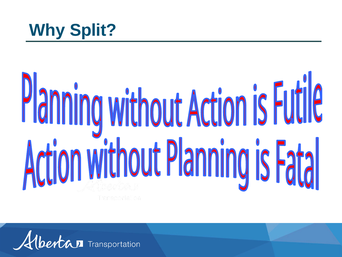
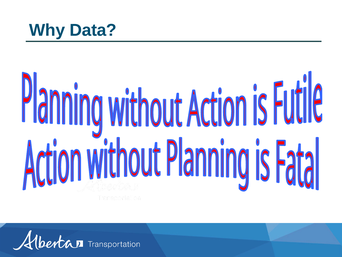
Split: Split -> Data (93, 30)
